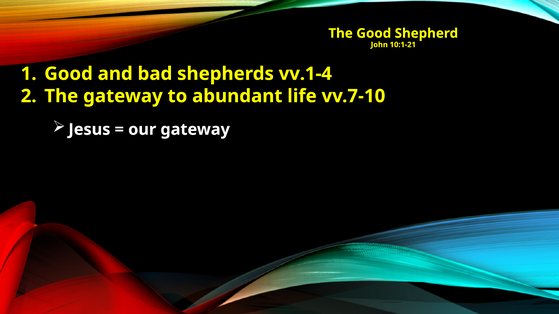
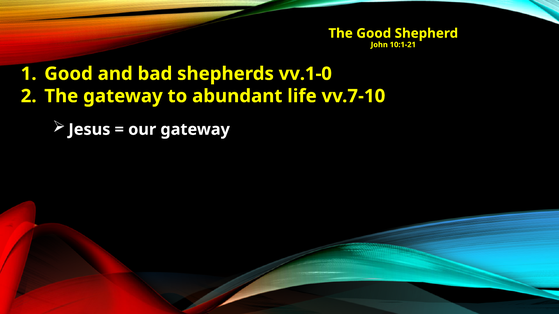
vv.1-4: vv.1-4 -> vv.1-0 (305, 74)
